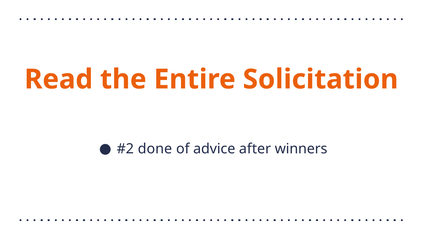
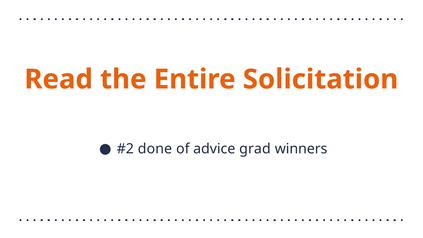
after: after -> grad (255, 149)
